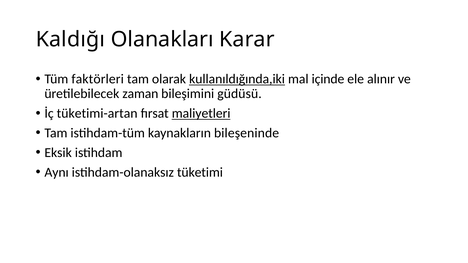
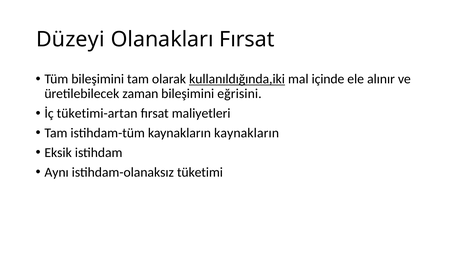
Kaldığı: Kaldığı -> Düzeyi (70, 39)
Olanakları Karar: Karar -> Fırsat (247, 39)
Tüm faktörleri: faktörleri -> bileşimini (98, 79)
güdüsü: güdüsü -> eğrisini (239, 94)
maliyetleri underline: present -> none (201, 113)
kaynakların bileşeninde: bileşeninde -> kaynakların (247, 133)
